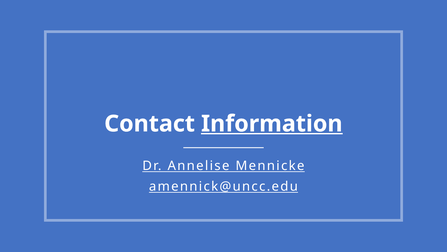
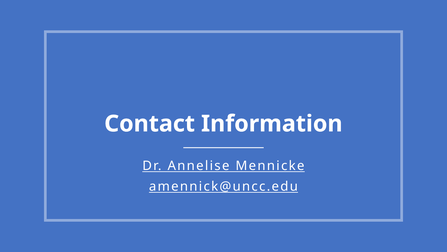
Information underline: present -> none (272, 123)
